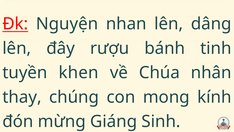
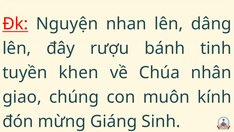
thay: thay -> giao (22, 97)
mong: mong -> muôn (166, 97)
